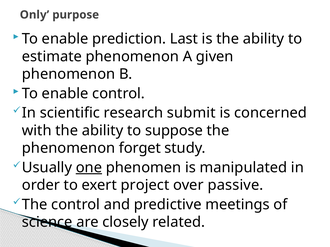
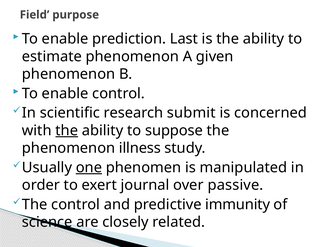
Only: Only -> Field (35, 15)
the underline: none -> present (67, 131)
forget: forget -> illness (140, 148)
project: project -> journal (145, 185)
meetings: meetings -> immunity (238, 205)
